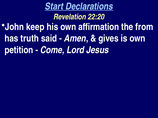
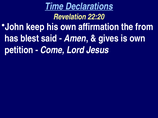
Start: Start -> Time (54, 6)
truth: truth -> blest (30, 39)
